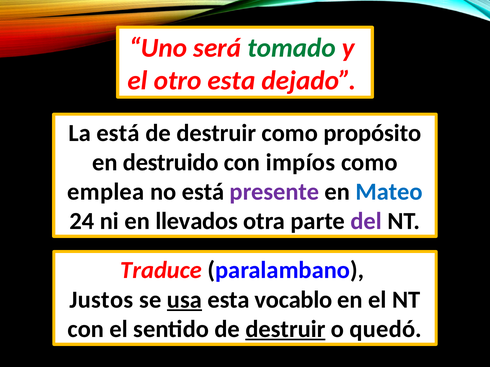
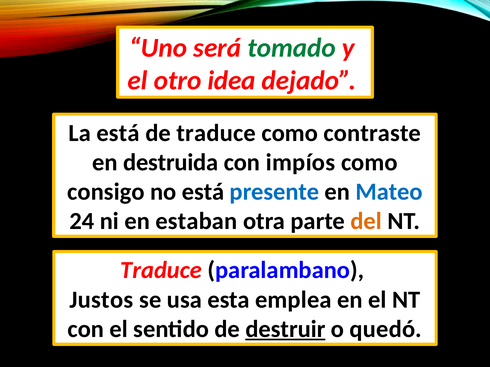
otro esta: esta -> idea (232, 81)
destruir: destruir -> traduce (216, 133)
propósito: propósito -> contraste (372, 133)
destruido: destruido -> destruida (171, 163)
emplea: emplea -> consigo (106, 192)
presente colour: purple -> blue (274, 192)
llevados: llevados -> estaban (196, 221)
del colour: purple -> orange (366, 221)
usa underline: present -> none (184, 300)
vocablo: vocablo -> emplea (293, 300)
